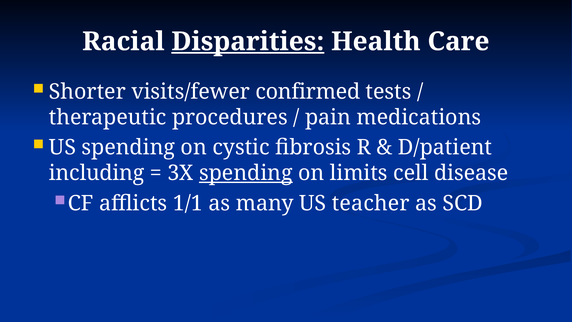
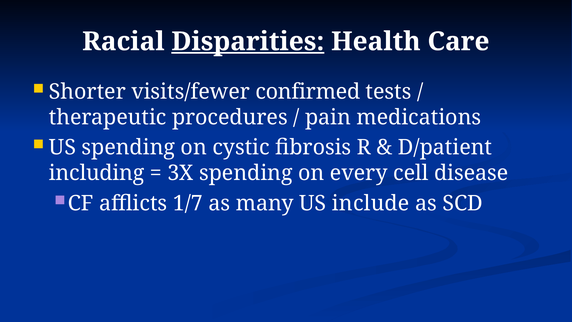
spending underline: present -> none (246, 173)
limits: limits -> every (359, 173)
1/1: 1/1 -> 1/7 (188, 203)
teacher: teacher -> include (371, 203)
